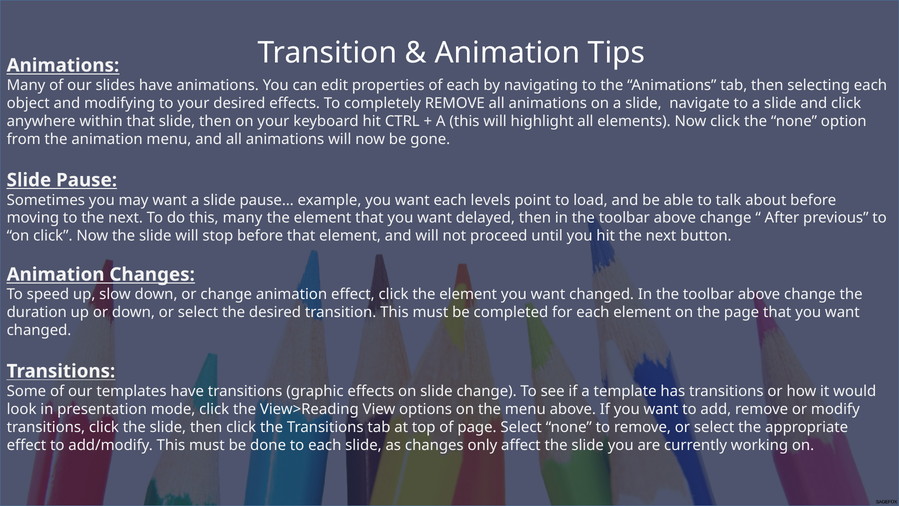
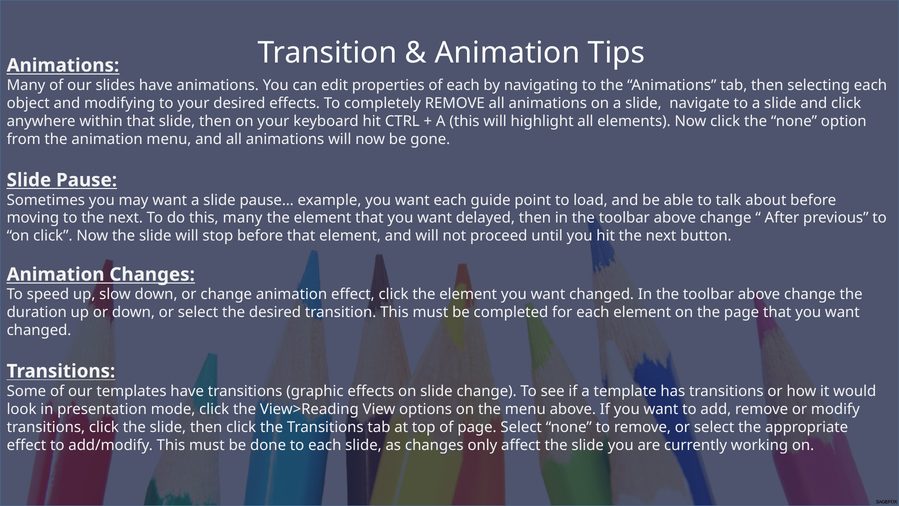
levels: levels -> guide (491, 200)
